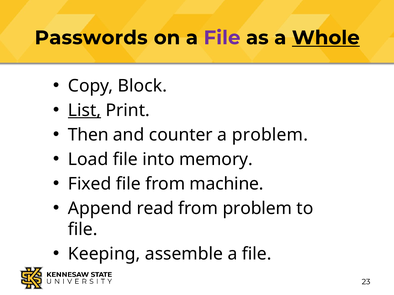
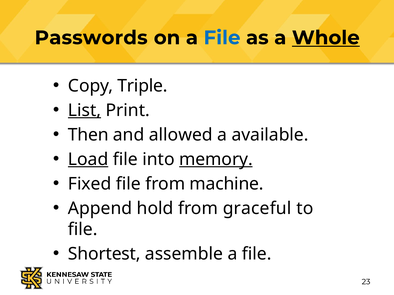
File colour: purple -> blue (222, 38)
Block: Block -> Triple (142, 86)
counter: counter -> allowed (181, 135)
a problem: problem -> available (270, 135)
Load underline: none -> present (88, 160)
memory underline: none -> present (216, 160)
read: read -> hold (155, 209)
from problem: problem -> graceful (257, 209)
Keeping: Keeping -> Shortest (104, 254)
